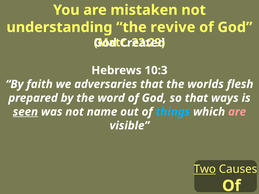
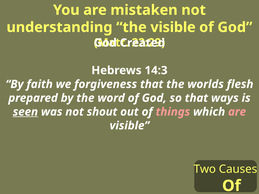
the revive: revive -> visible (173, 27)
10:3: 10:3 -> 14:3 (156, 70)
adversaries: adversaries -> forgiveness (106, 84)
name: name -> shout (102, 112)
things colour: light blue -> pink (173, 112)
Two underline: present -> none (205, 169)
